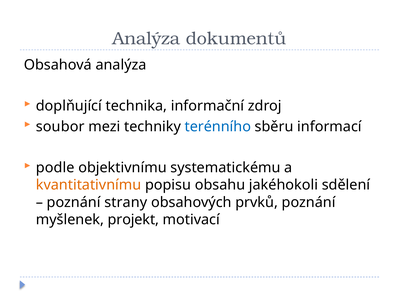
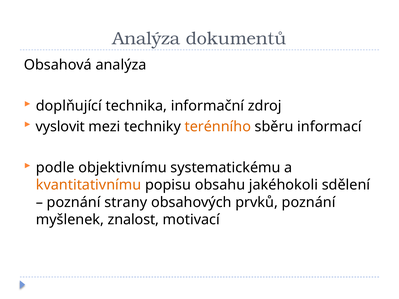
soubor: soubor -> vyslovit (60, 127)
terénního colour: blue -> orange (218, 127)
projekt: projekt -> znalost (133, 220)
